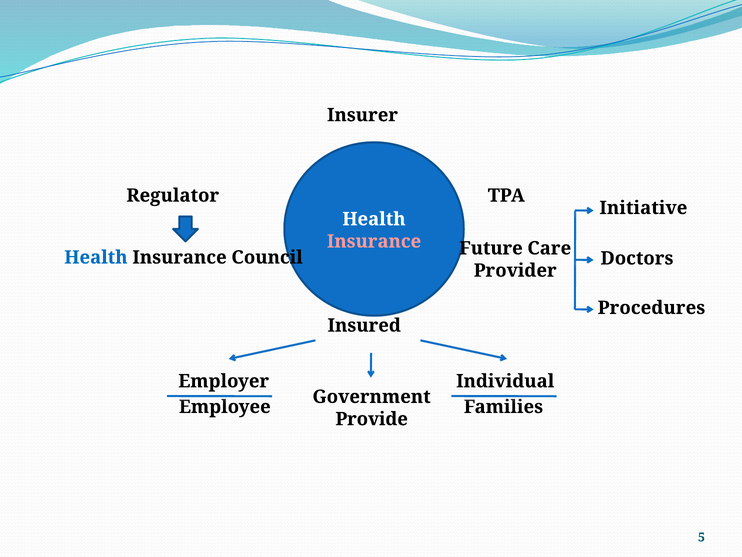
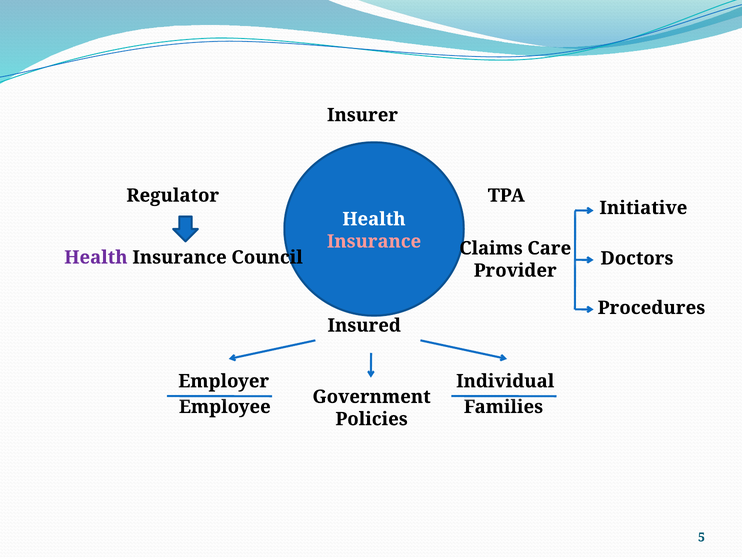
Future: Future -> Claims (491, 248)
Health colour: blue -> purple (96, 257)
Provide: Provide -> Policies (372, 419)
